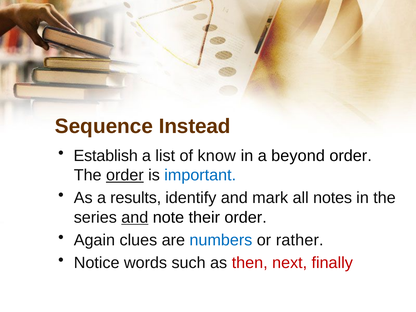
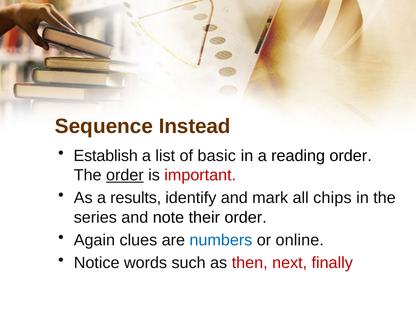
know: know -> basic (217, 156)
beyond: beyond -> reading (298, 156)
important colour: blue -> red (200, 175)
notes: notes -> chips (332, 198)
and underline: present -> none (135, 217)
rather: rather -> online (300, 240)
